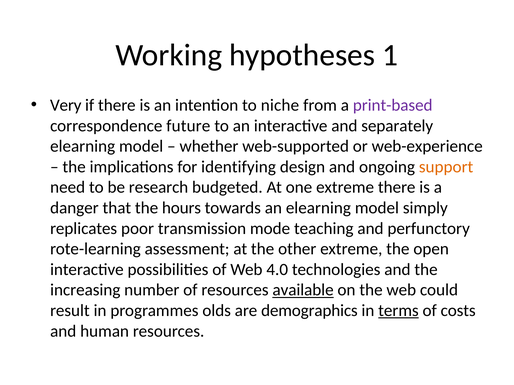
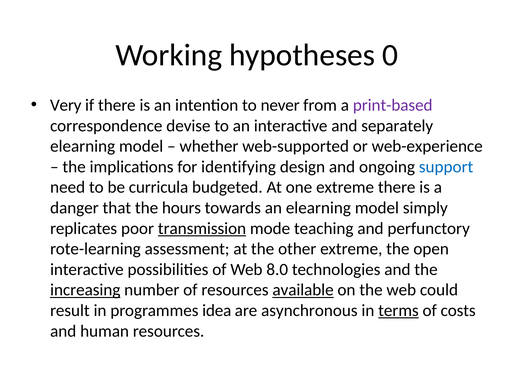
1: 1 -> 0 (390, 55)
niche: niche -> never (280, 105)
future: future -> devise (188, 126)
support colour: orange -> blue (446, 167)
research: research -> curricula (159, 188)
transmission underline: none -> present (202, 229)
4.0: 4.0 -> 8.0 (277, 270)
increasing underline: none -> present (85, 290)
olds: olds -> idea (217, 311)
demographics: demographics -> asynchronous (309, 311)
